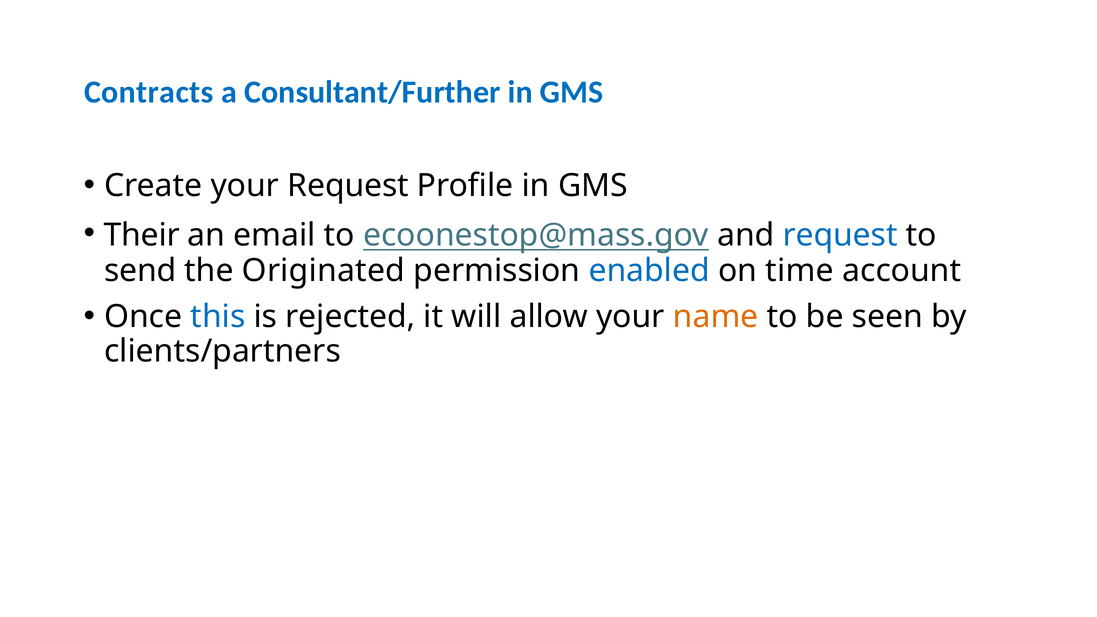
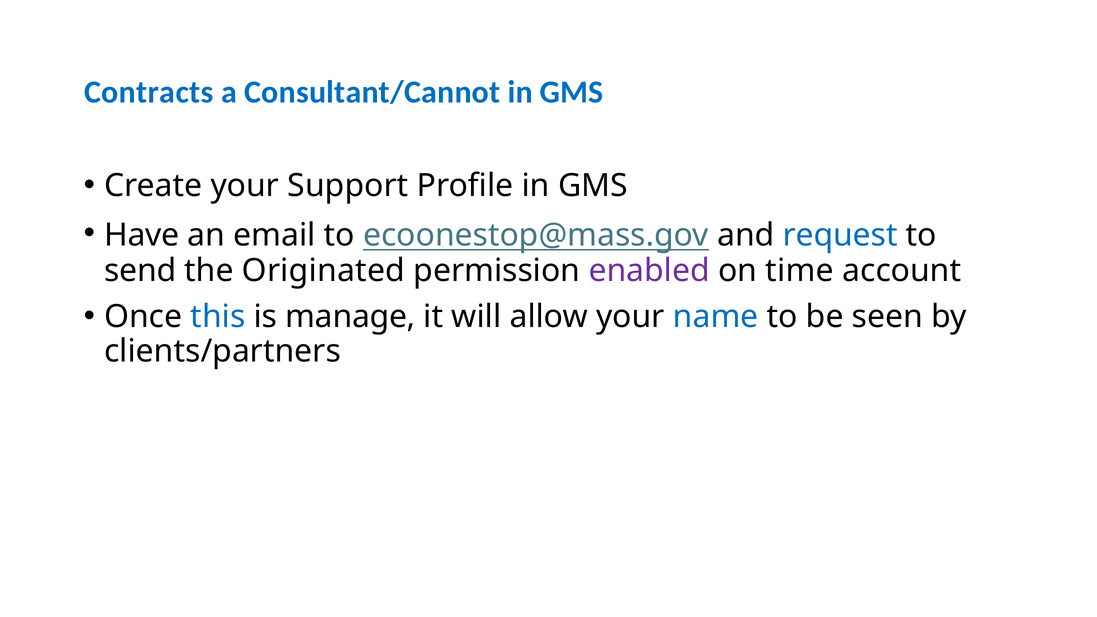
Consultant/Further: Consultant/Further -> Consultant/Cannot (372, 92)
your Request: Request -> Support (348, 185)
Their: Their -> Have (142, 235)
enabled colour: blue -> purple (649, 271)
rejected: rejected -> manage (350, 317)
name colour: orange -> blue (716, 317)
